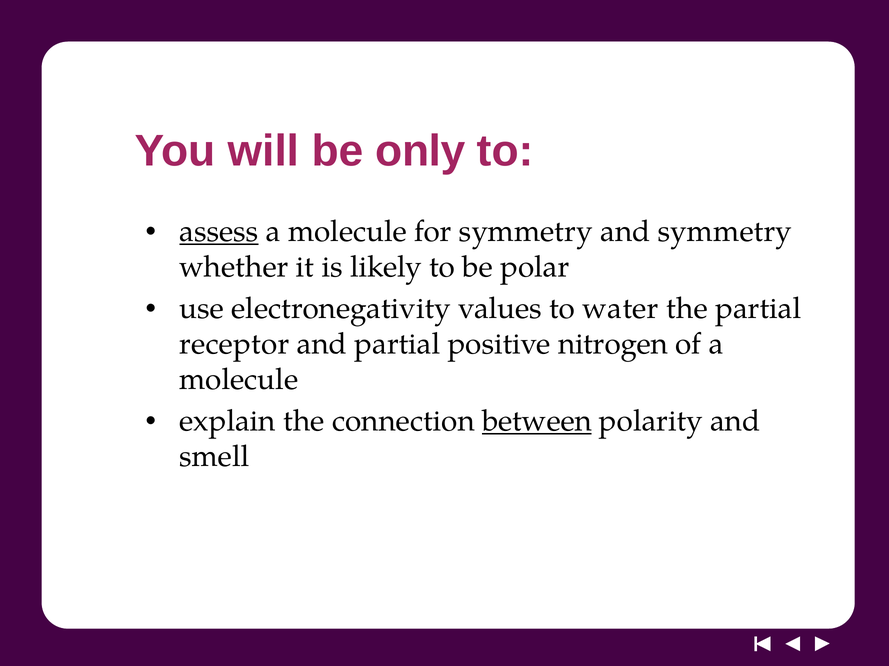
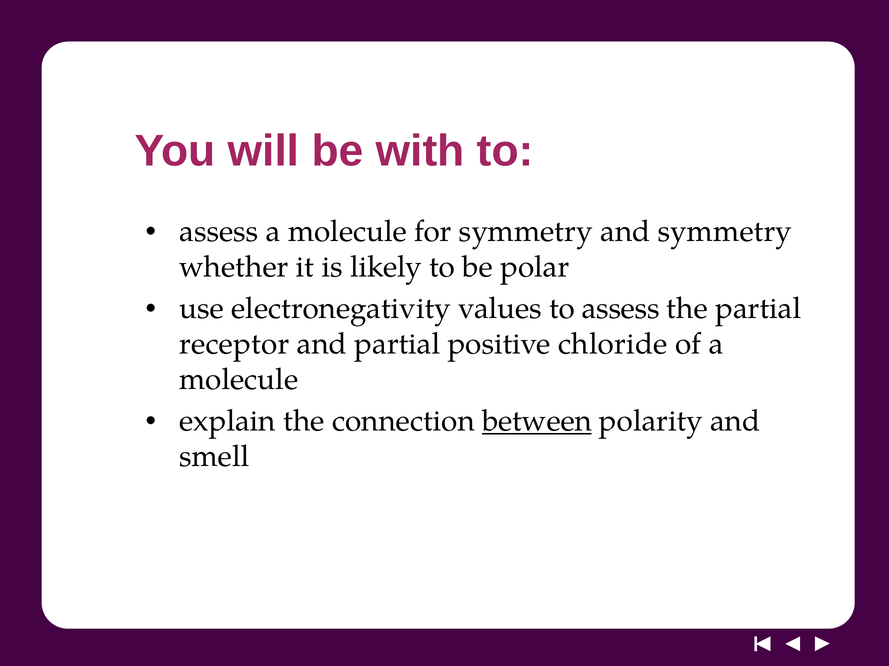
only: only -> with (420, 151)
assess underline: present -> none (219, 232)
to water: water -> assess (621, 309)
nitrogen: nitrogen -> chloride (613, 344)
